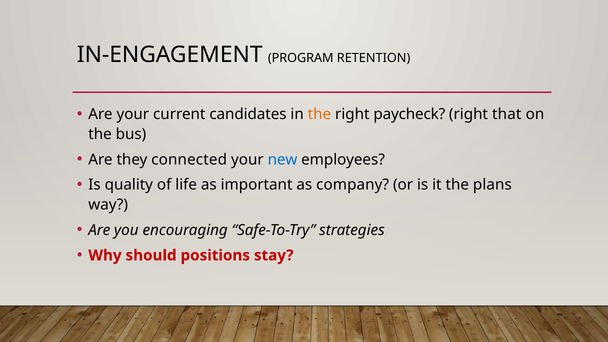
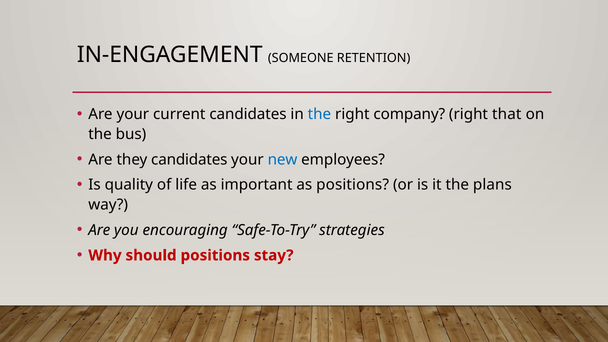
PROGRAM: PROGRAM -> SOMEONE (301, 58)
the colour: orange -> blue (319, 114)
paycheck: paycheck -> company (409, 114)
they connected: connected -> candidates (189, 160)
as company: company -> positions (353, 185)
